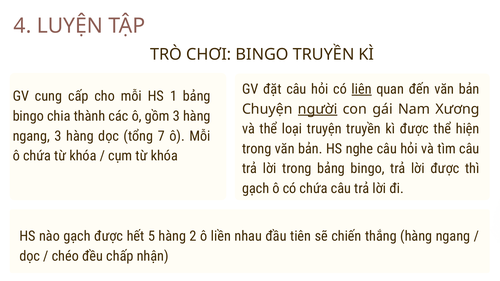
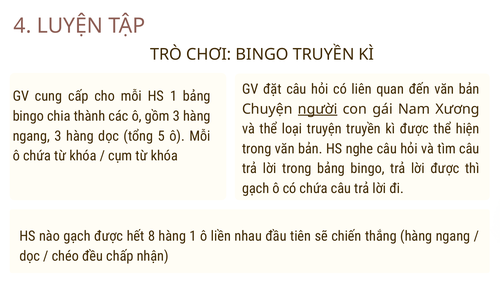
liên underline: present -> none (362, 89)
7: 7 -> 5 (161, 136)
5: 5 -> 8 (152, 236)
hàng 2: 2 -> 1 (193, 236)
